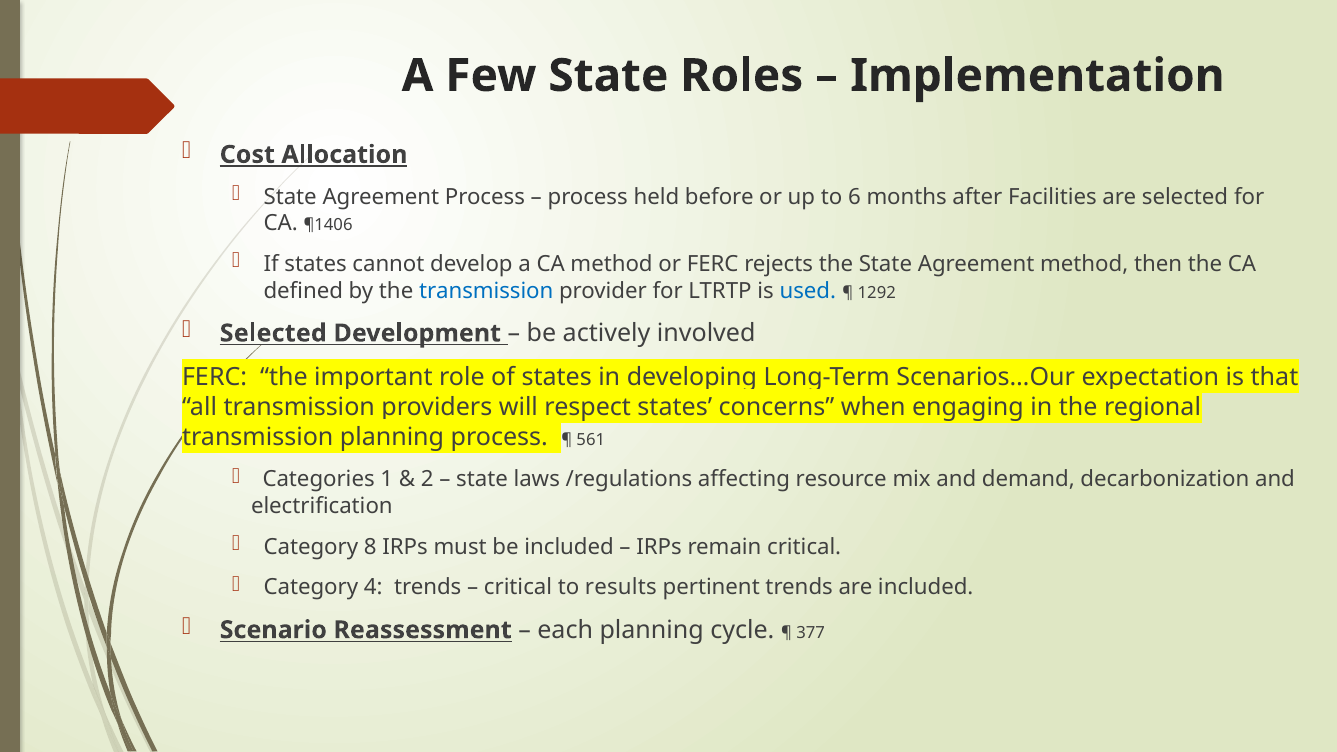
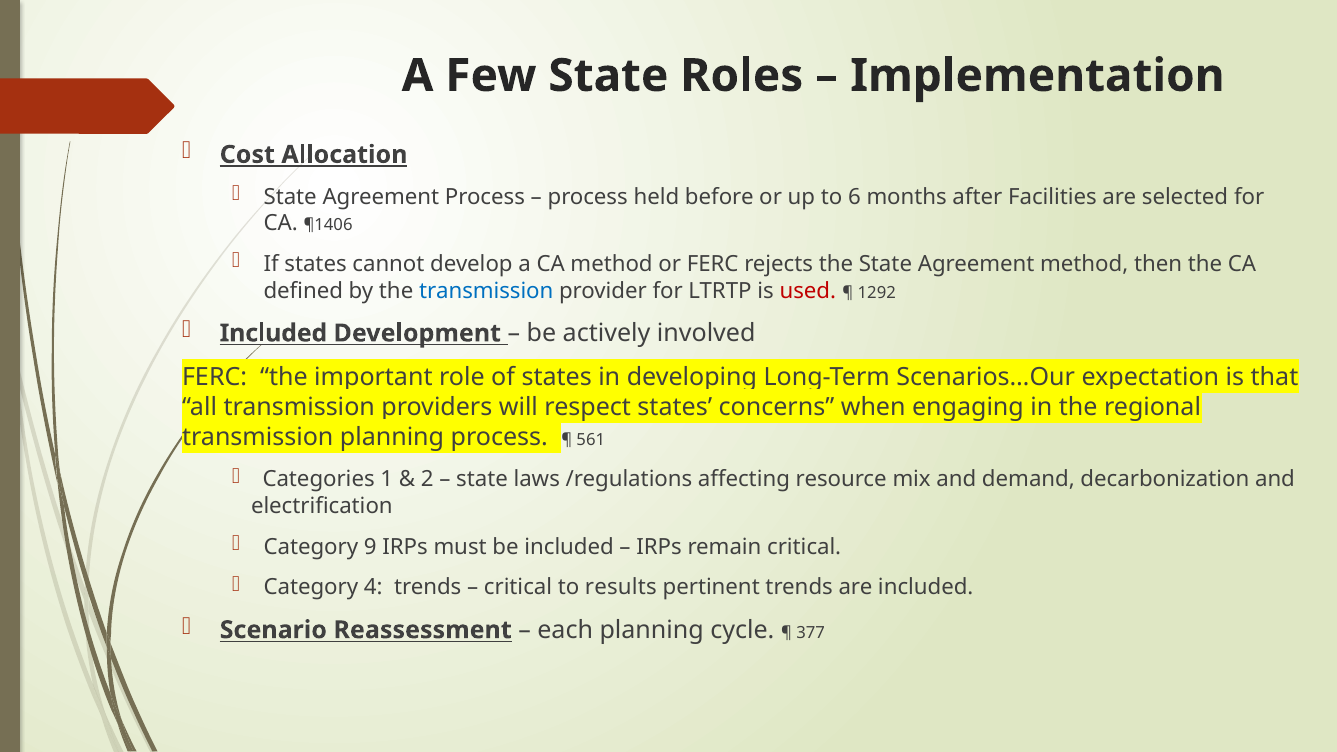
used colour: blue -> red (808, 291)
Selected: Selected -> Included (273, 333)
8: 8 -> 9 (370, 547)
